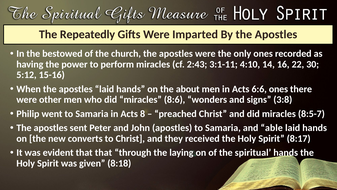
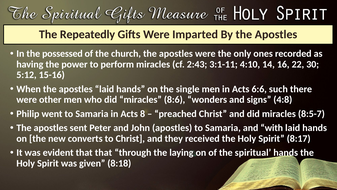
bestowed: bestowed -> possessed (62, 54)
about: about -> single (188, 89)
6:6 ones: ones -> such (278, 89)
3:8: 3:8 -> 4:8 (283, 99)
able: able -> with (272, 128)
